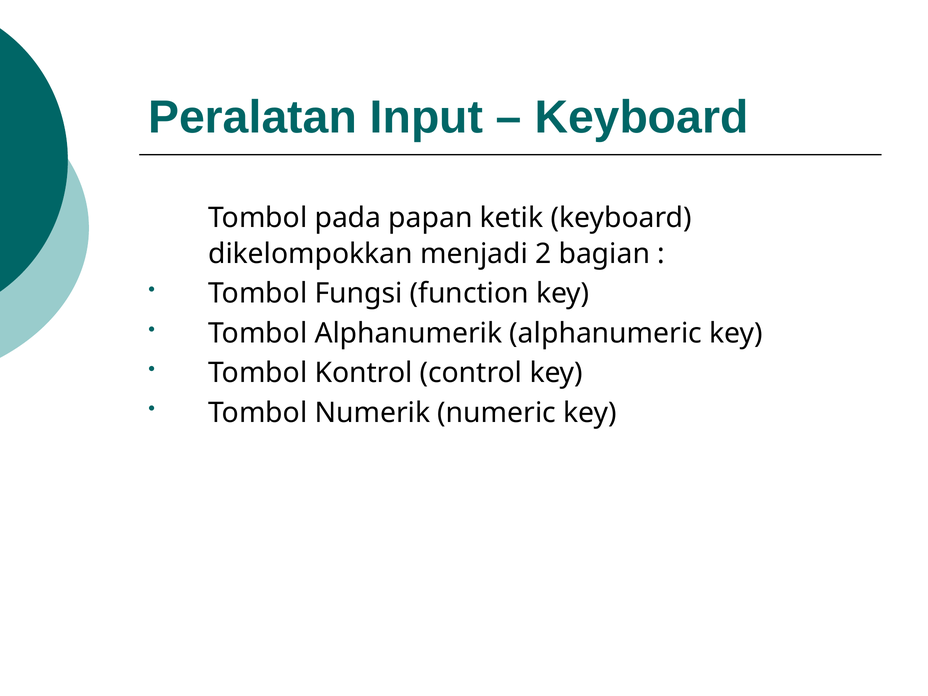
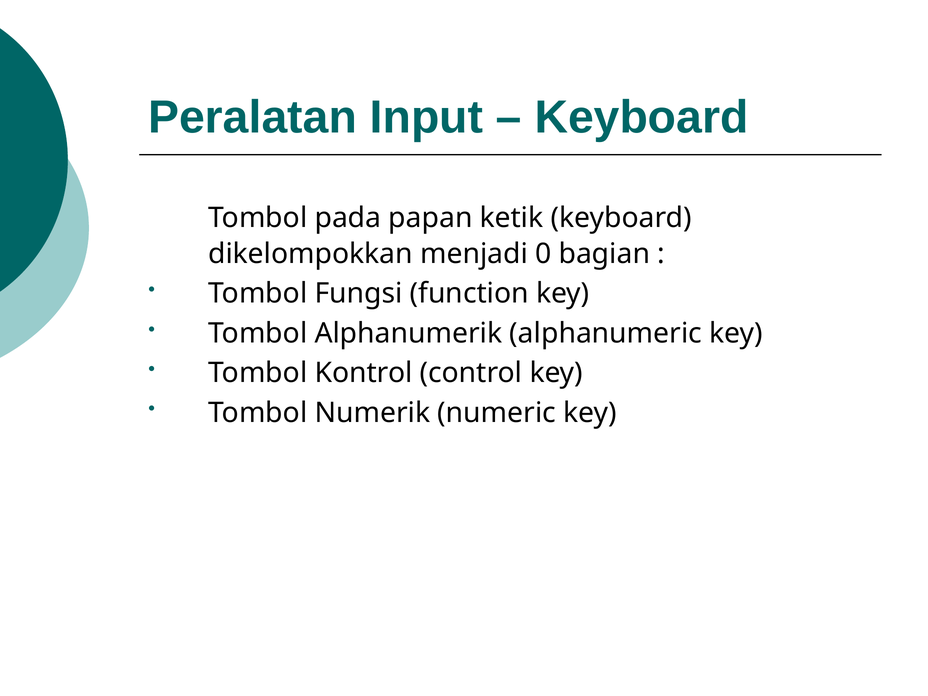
2: 2 -> 0 (543, 254)
